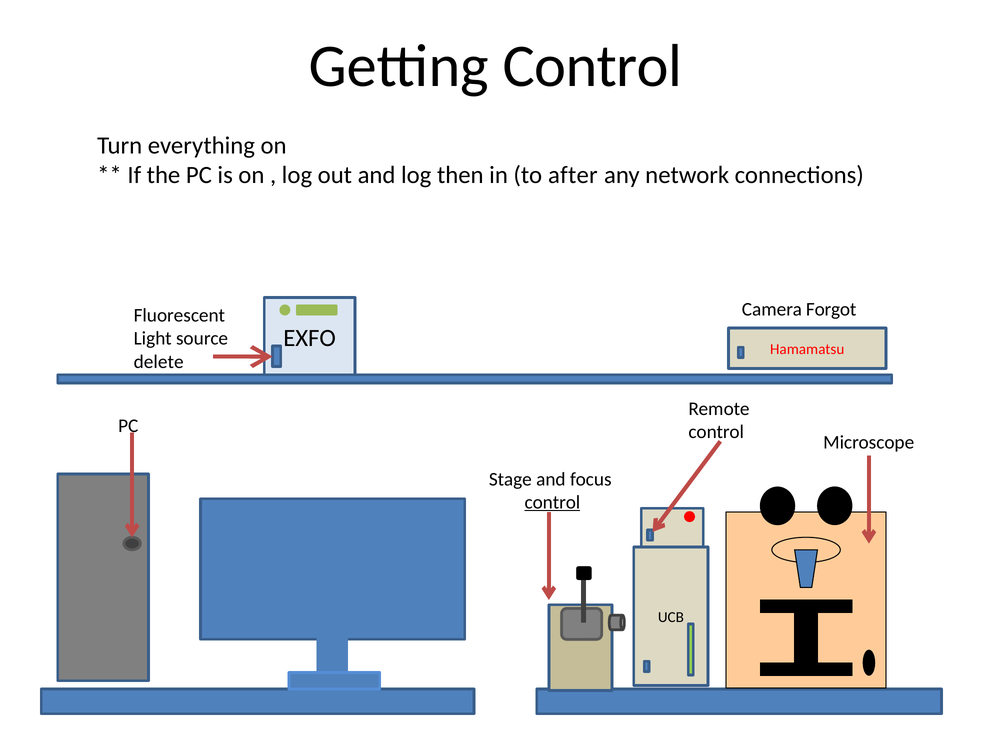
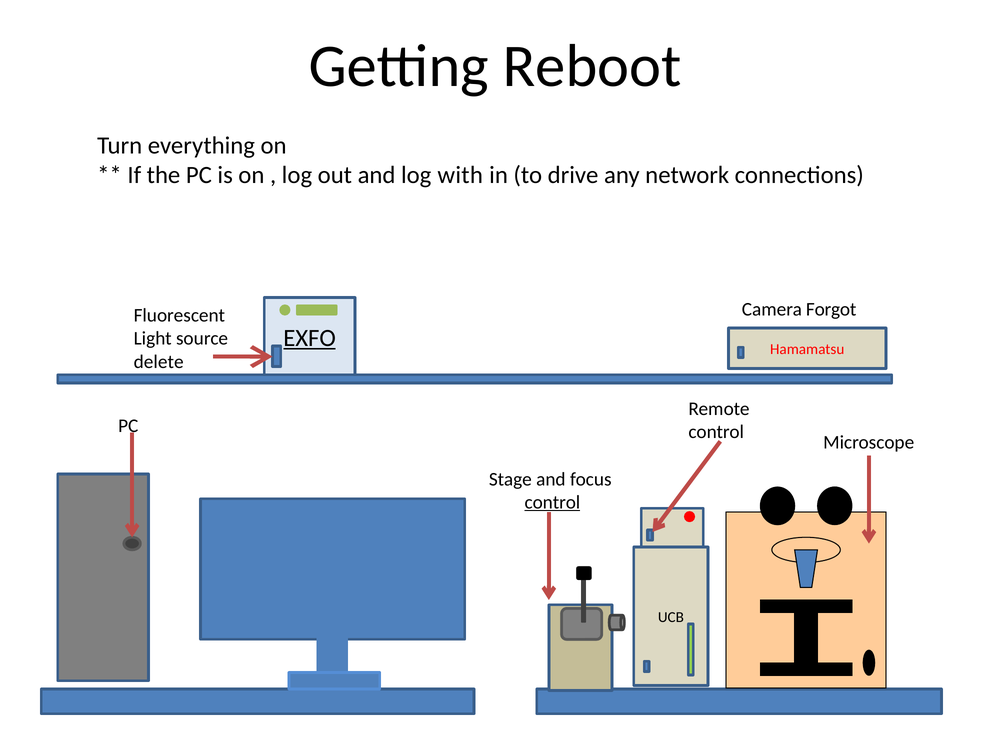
Getting Control: Control -> Reboot (592, 66)
then: then -> with (460, 175)
after: after -> drive (573, 175)
EXFO underline: none -> present (310, 338)
